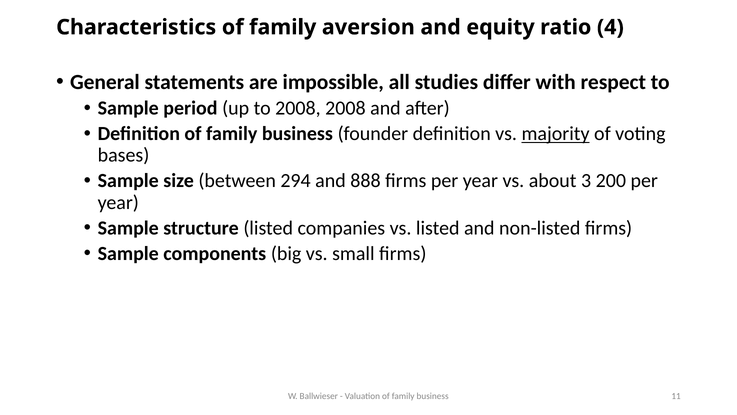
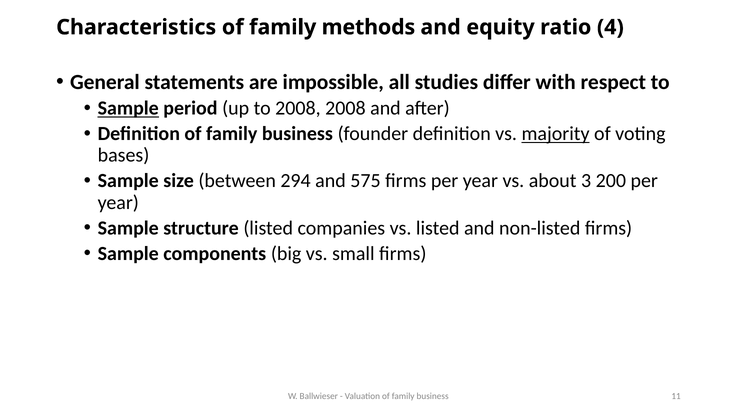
aversion: aversion -> methods (368, 27)
Sample underline: none -> present (128, 108)
888: 888 -> 575 (365, 181)
